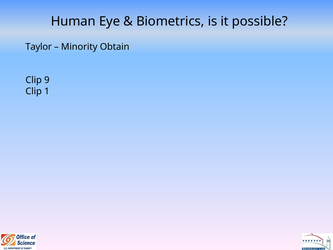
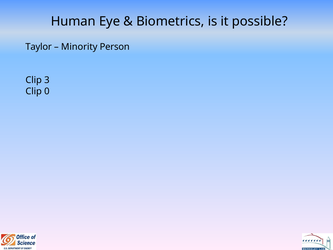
Obtain: Obtain -> Person (115, 47)
9: 9 -> 3 (47, 80)
1: 1 -> 0 (47, 91)
